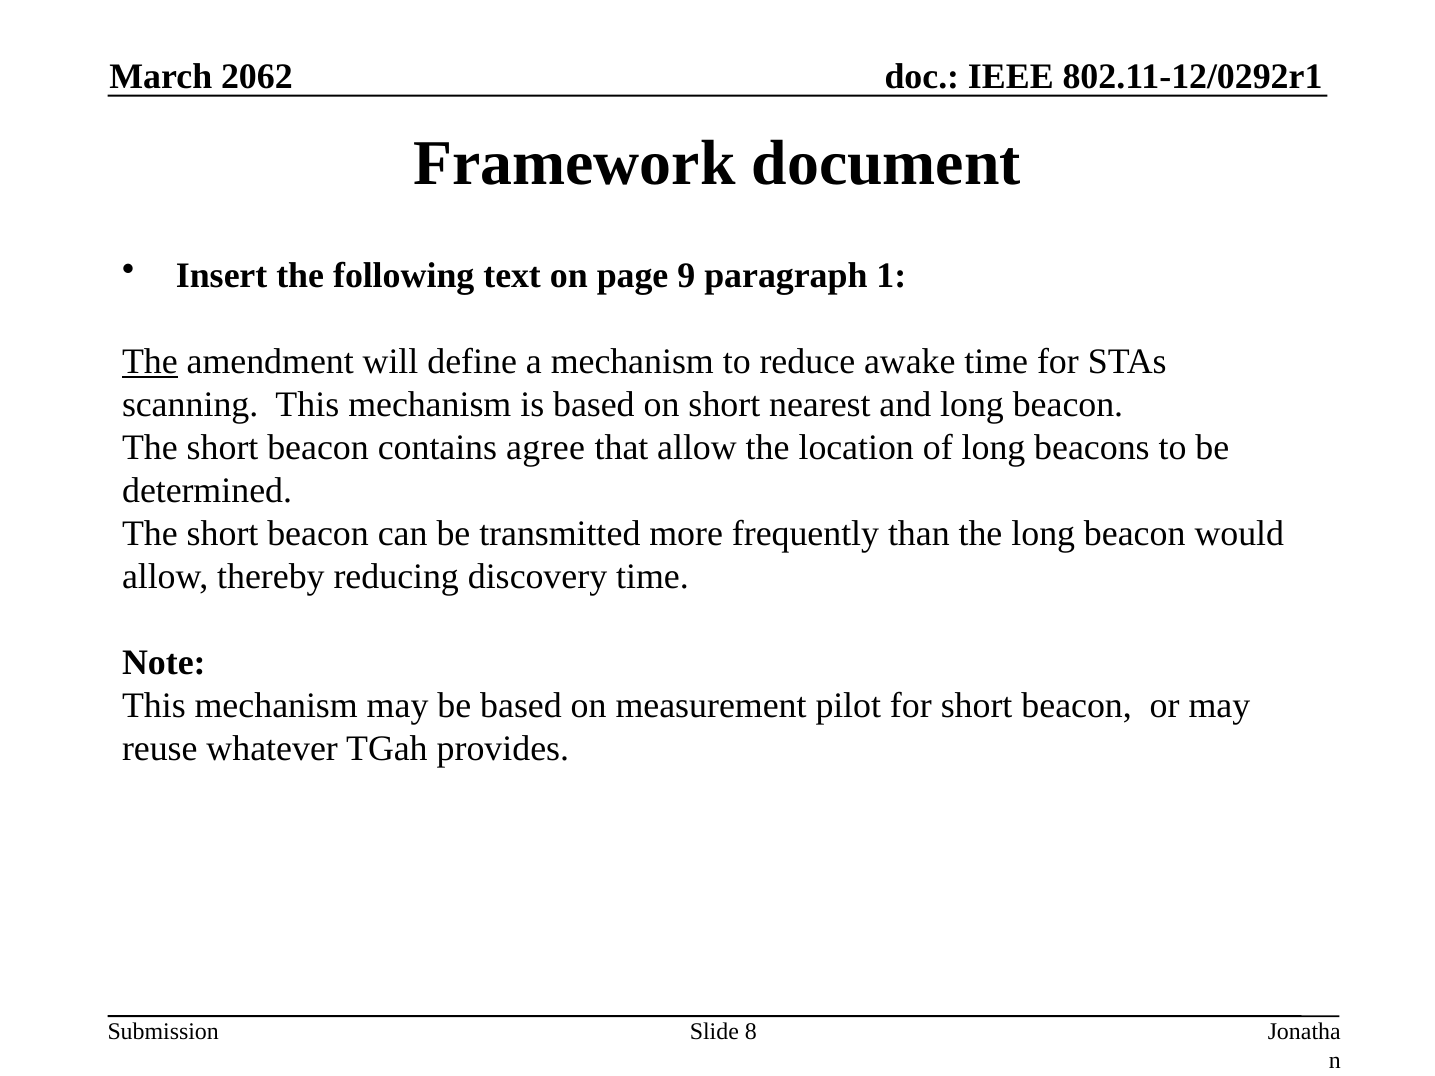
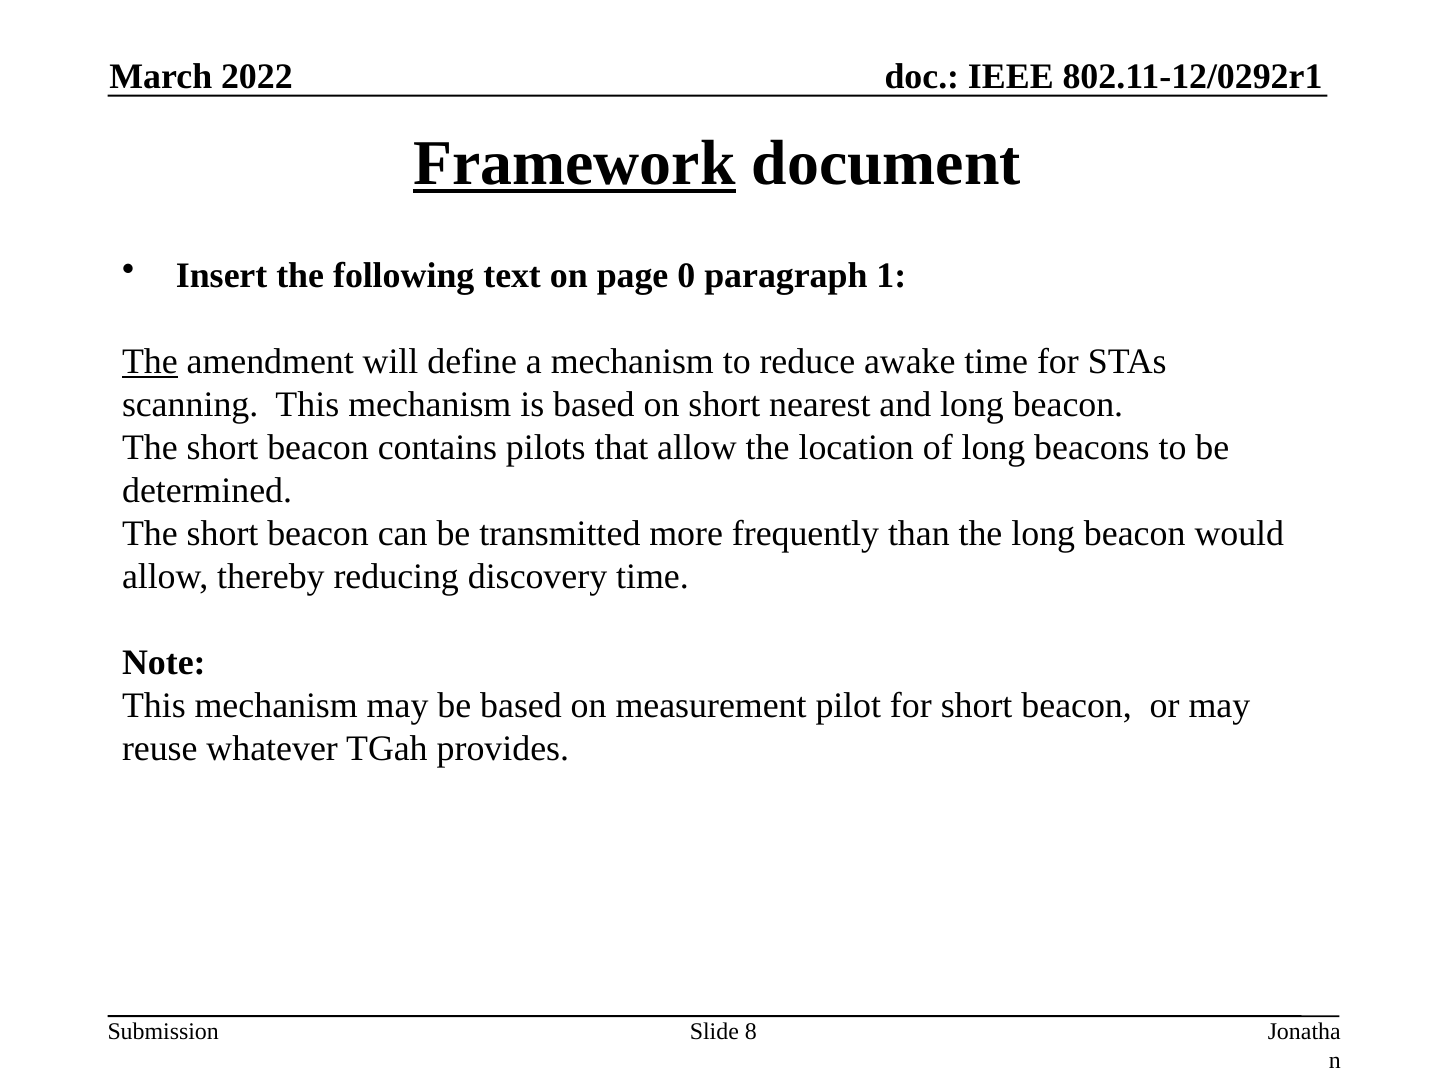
2062: 2062 -> 2022 (257, 77)
Framework underline: none -> present (574, 163)
9: 9 -> 0 (686, 276)
agree: agree -> pilots (546, 448)
